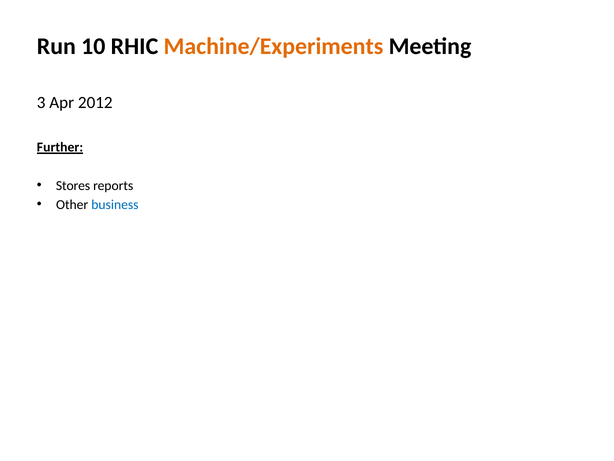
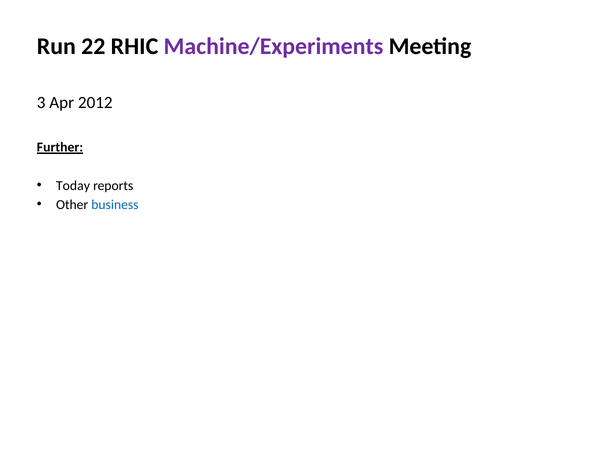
10: 10 -> 22 (93, 46)
Machine/Experiments colour: orange -> purple (273, 46)
Stores: Stores -> Today (73, 185)
